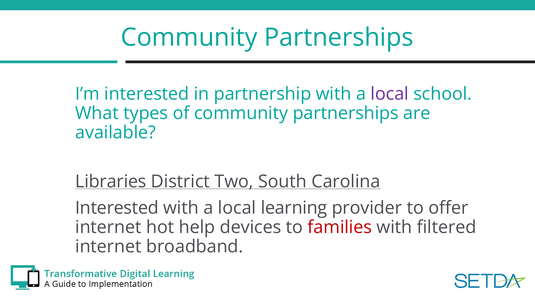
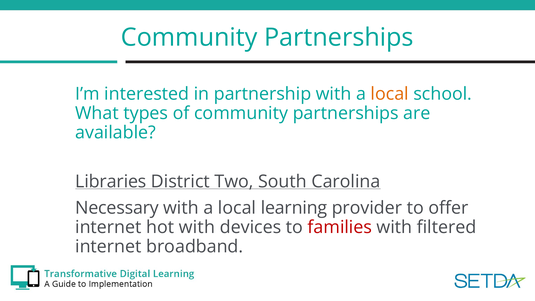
local colour: purple -> orange (390, 94)
Interested: Interested -> Necessary (117, 208)
hot help: help -> with (197, 227)
